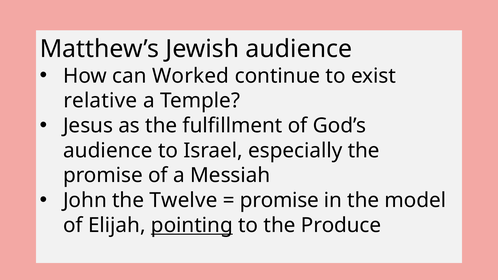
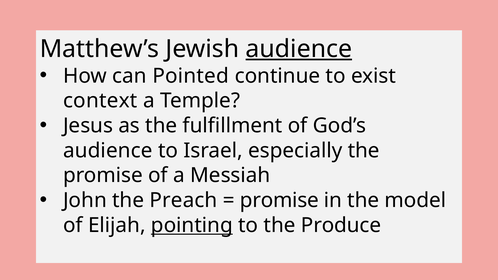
audience underline: none -> present (299, 49)
Worked: Worked -> Pointed (191, 76)
relative: relative -> context (100, 101)
Twelve: Twelve -> Preach (183, 200)
